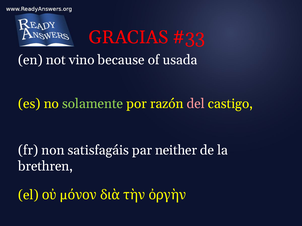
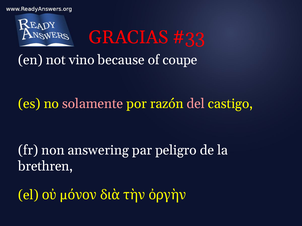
usada: usada -> coupe (180, 60)
solamente colour: light green -> pink (93, 104)
satisfagáis: satisfagáis -> answering (98, 150)
neither: neither -> peligro (176, 150)
